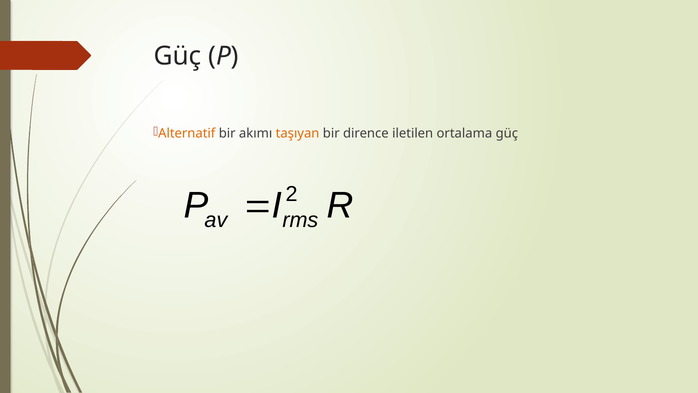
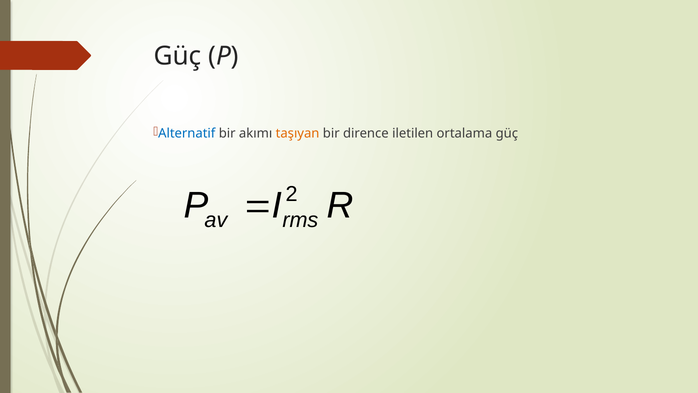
Alternatif colour: orange -> blue (187, 134)
